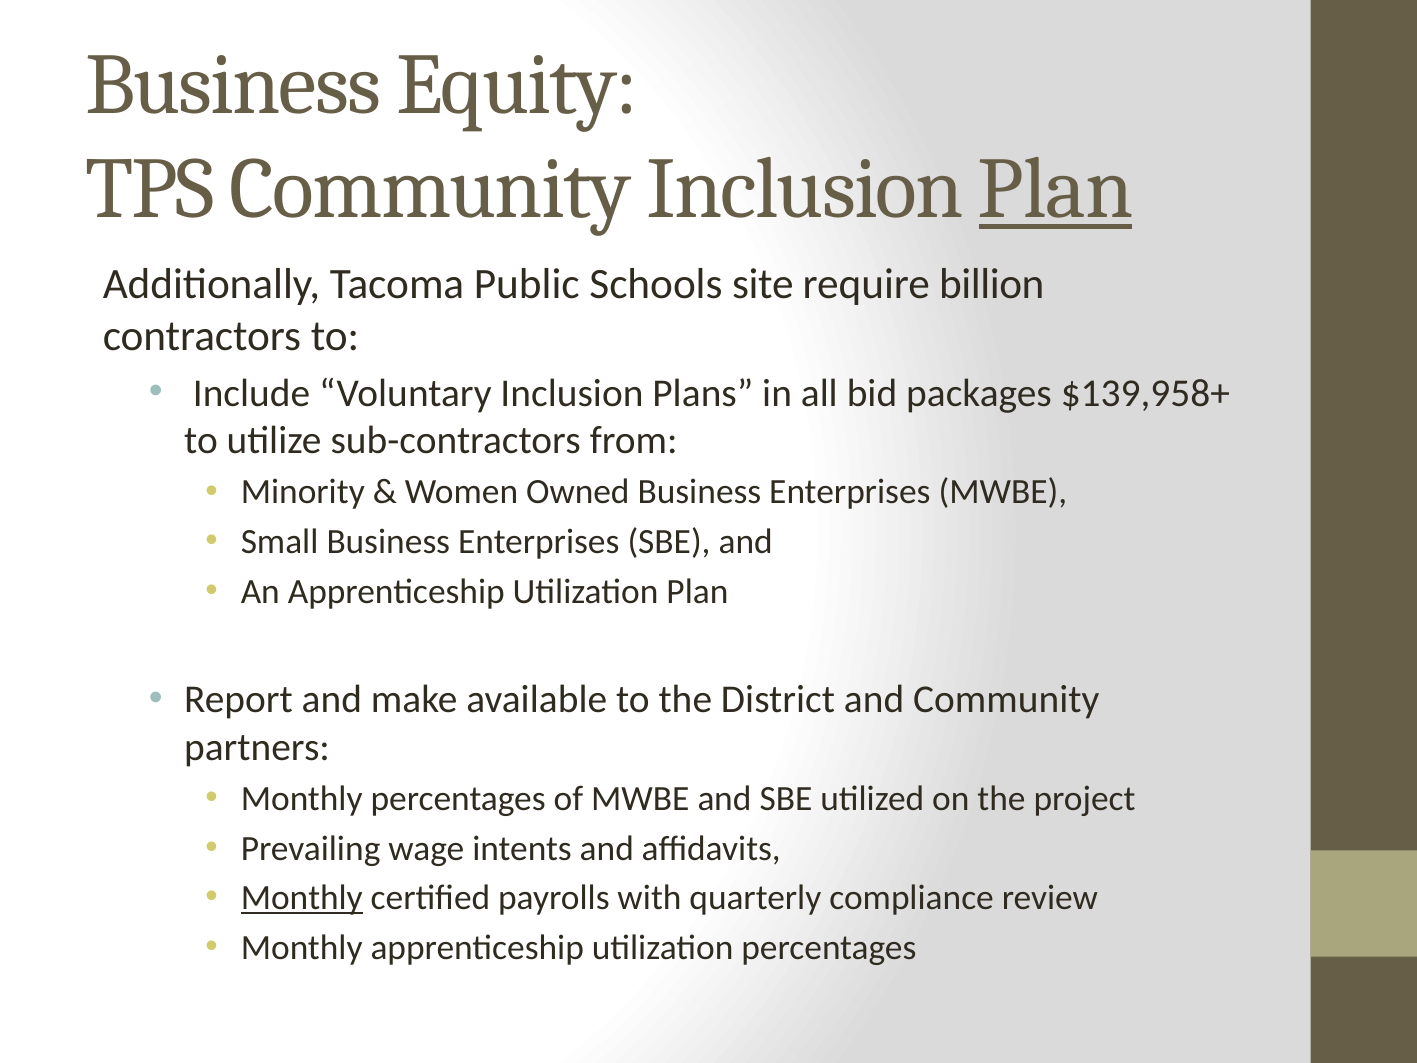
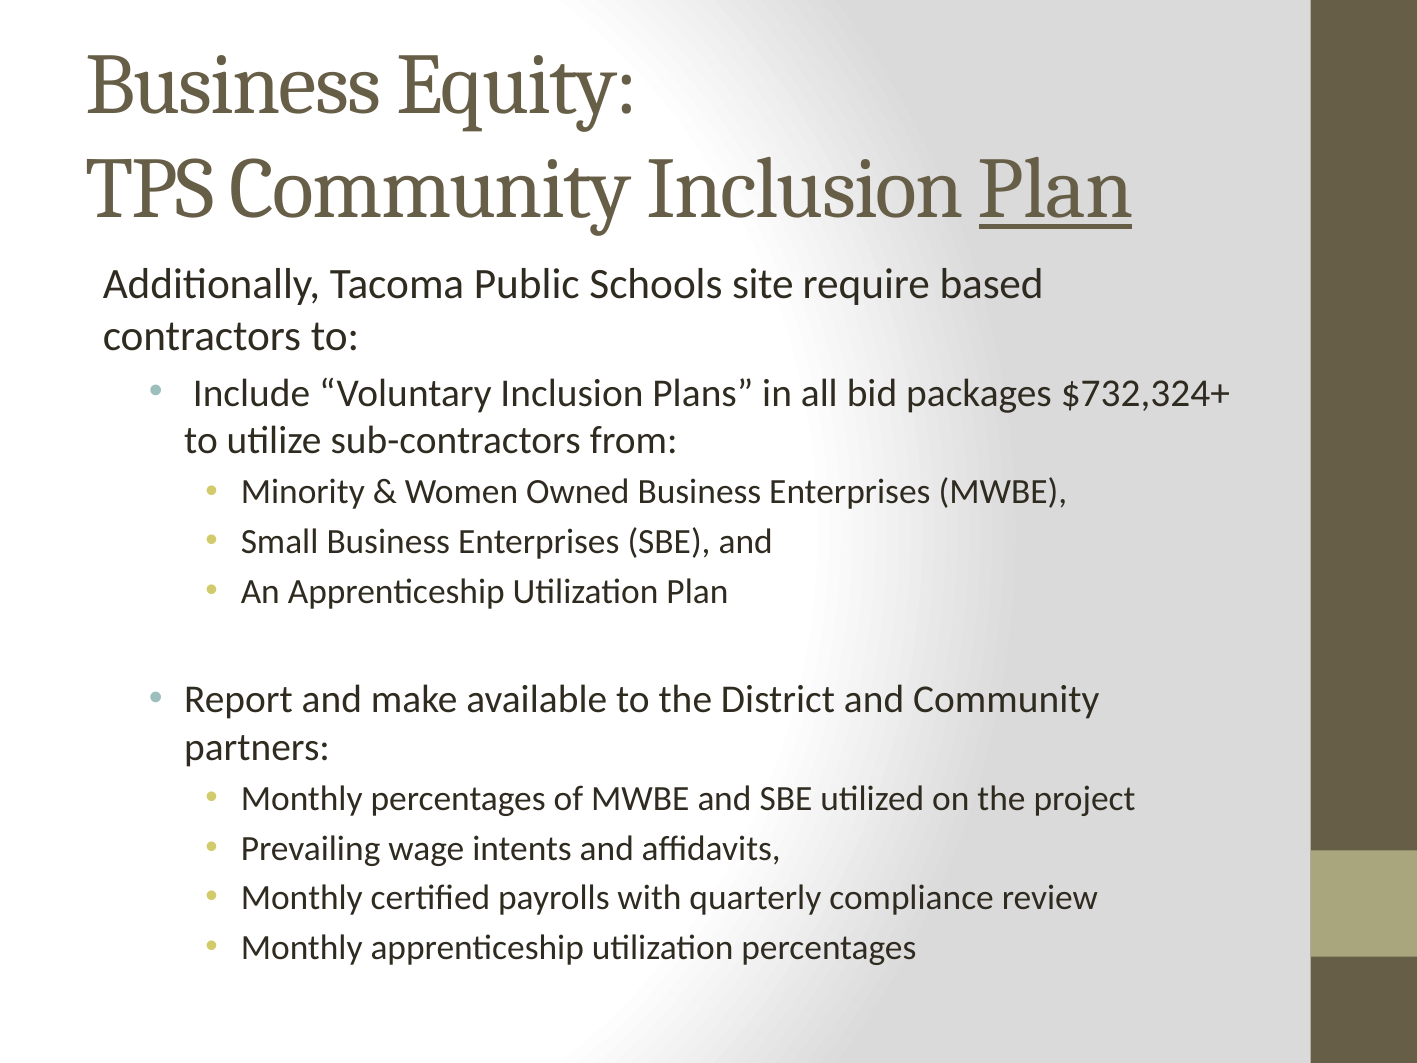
billion: billion -> based (992, 284)
$139,958+: $139,958+ -> $732,324+ (1145, 393)
Monthly underline: present -> none (302, 898)
